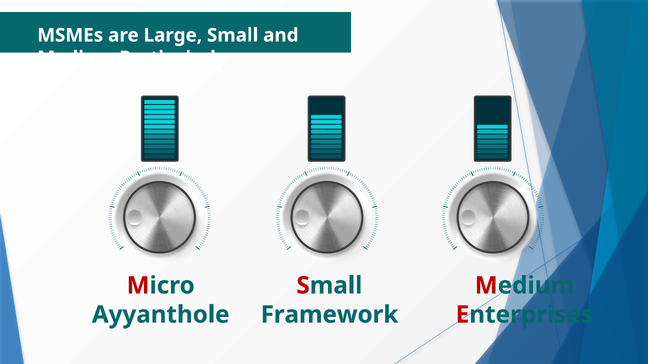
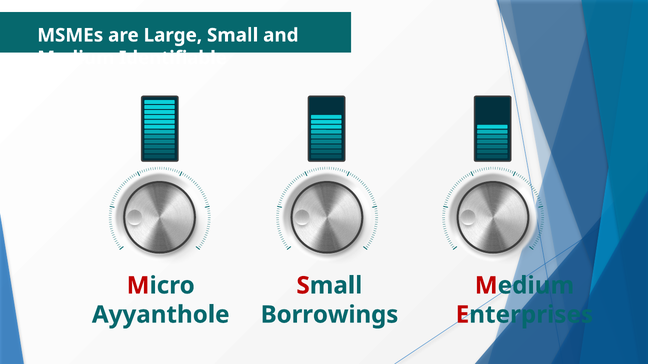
Particularly: Particularly -> Identifiable (173, 58)
Framework: Framework -> Borrowings (329, 315)
